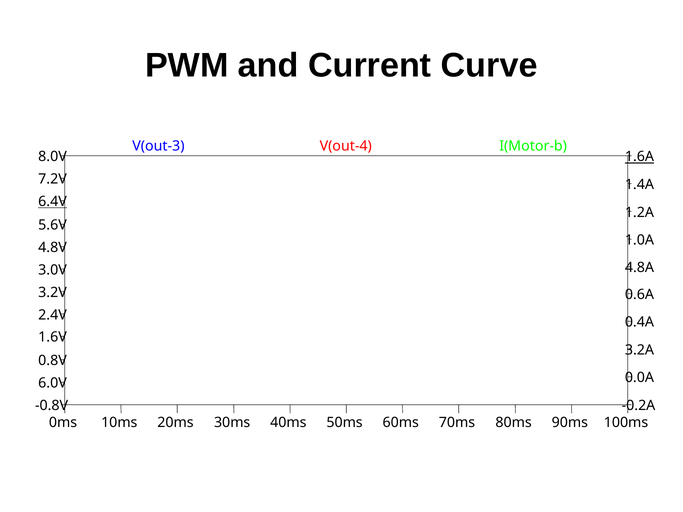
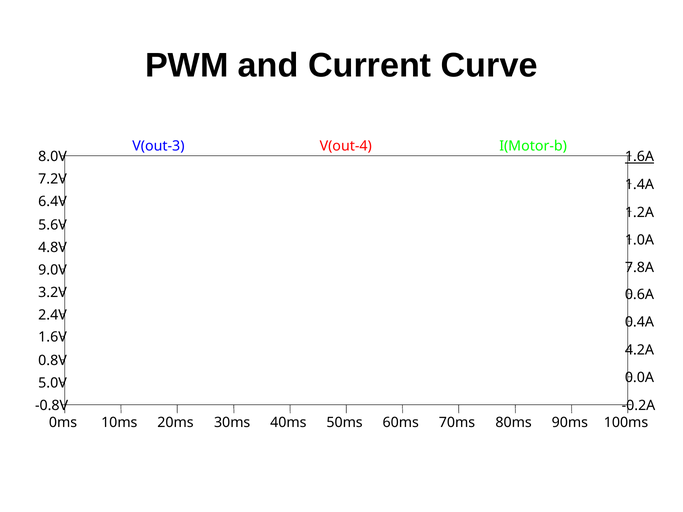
6.4V underline: present -> none (53, 202)
4.8A: 4.8A -> 7.8A (639, 268)
3.0V: 3.0V -> 9.0V (53, 270)
3.2A: 3.2A -> 4.2A (639, 350)
6.0V: 6.0V -> 5.0V (53, 383)
